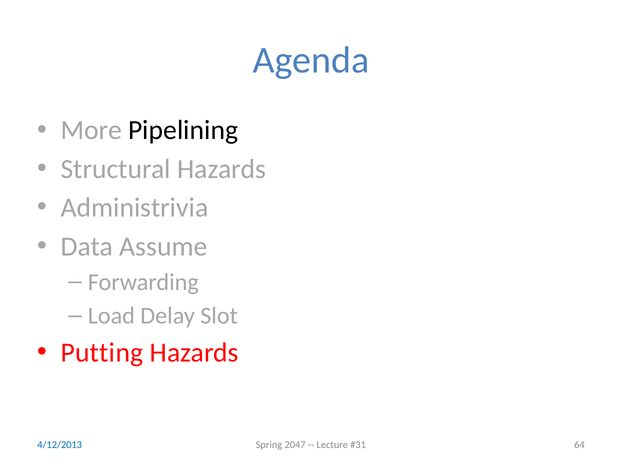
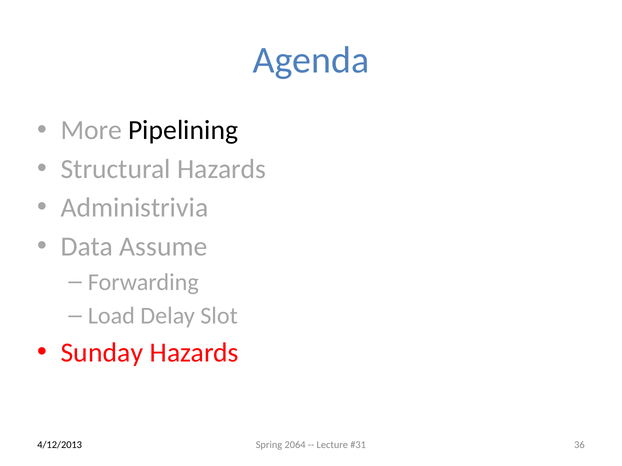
Putting: Putting -> Sunday (102, 353)
2047: 2047 -> 2064 (295, 445)
64: 64 -> 36 (579, 445)
4/12/2013 colour: blue -> black (60, 445)
